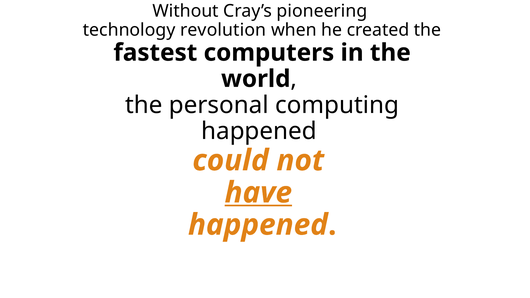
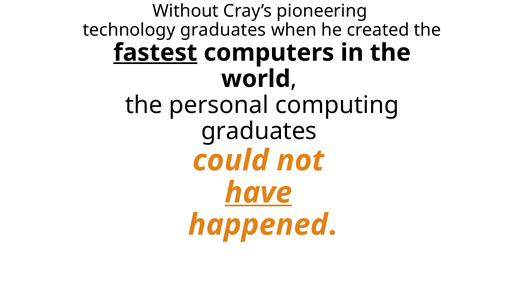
technology revolution: revolution -> graduates (223, 30)
fastest underline: none -> present (155, 53)
happened: happened -> graduates (259, 131)
